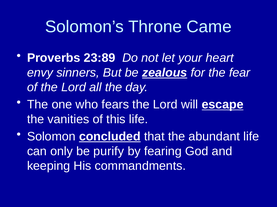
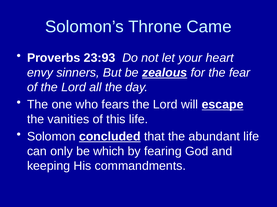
23:89: 23:89 -> 23:93 (100, 58)
purify: purify -> which (109, 152)
